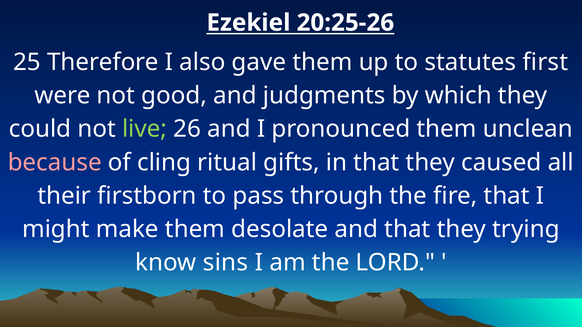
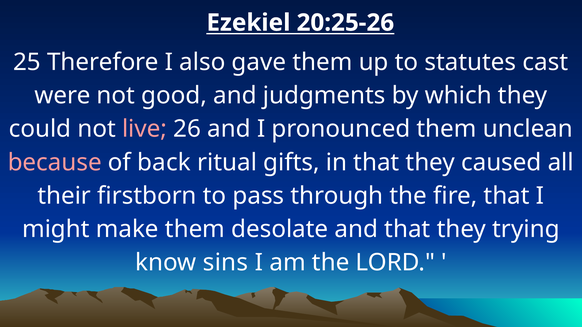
first: first -> cast (545, 62)
live colour: light green -> pink (145, 129)
cling: cling -> back (164, 163)
